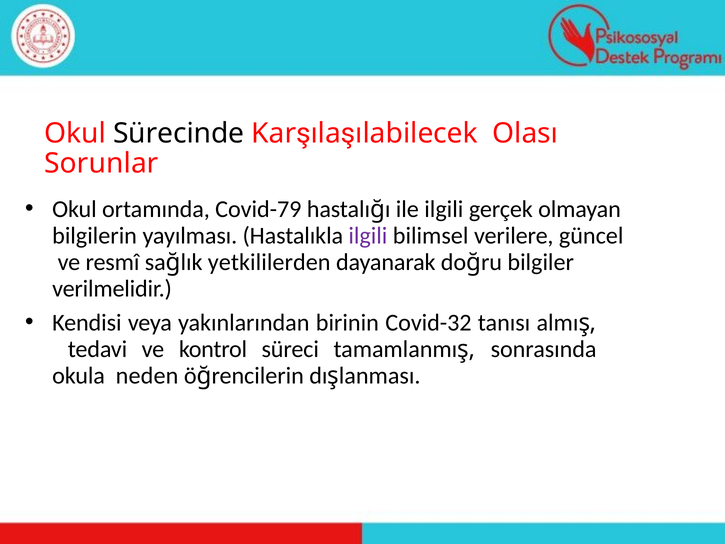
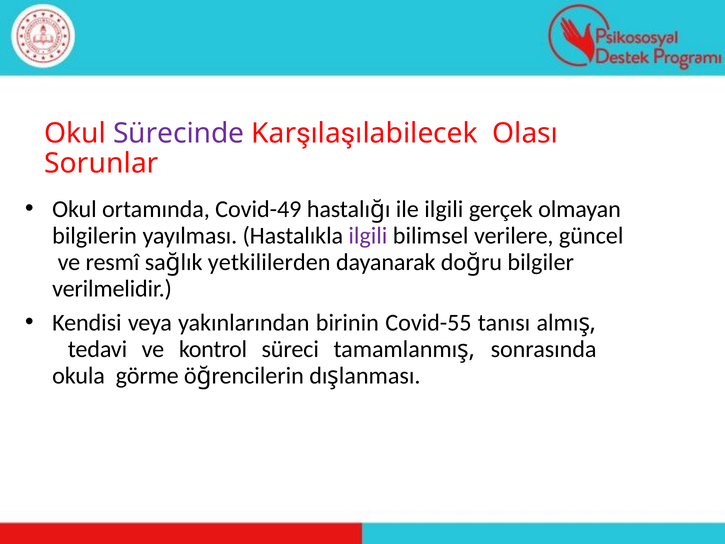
Sürecinde colour: black -> purple (179, 133)
Covid-79: Covid-79 -> Covid-49 (258, 209)
Covid-32: Covid-32 -> Covid-55 (428, 323)
neden: neden -> görme (147, 376)
